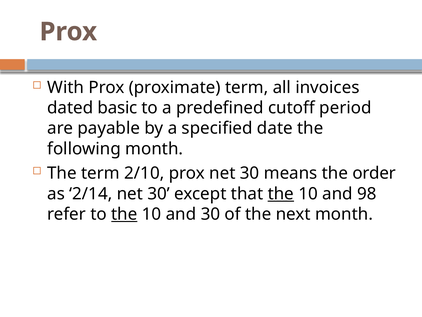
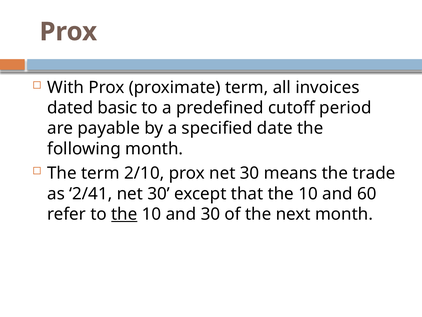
order: order -> trade (374, 173)
2/14: 2/14 -> 2/41 (91, 193)
the underline: present -> none (281, 193)
98: 98 -> 60 (367, 193)
